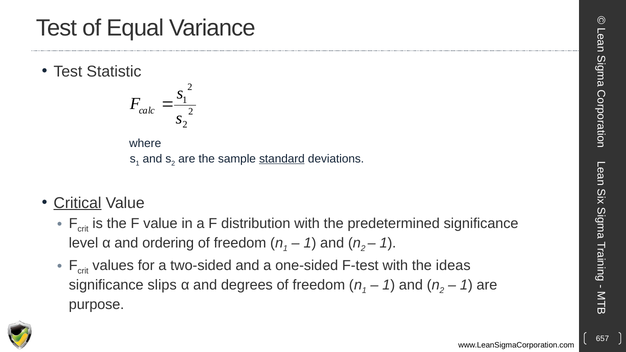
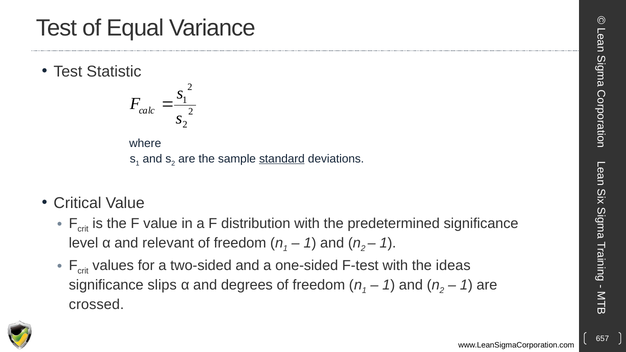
Critical underline: present -> none (77, 203)
ordering: ordering -> relevant (168, 243)
purpose: purpose -> crossed (96, 305)
